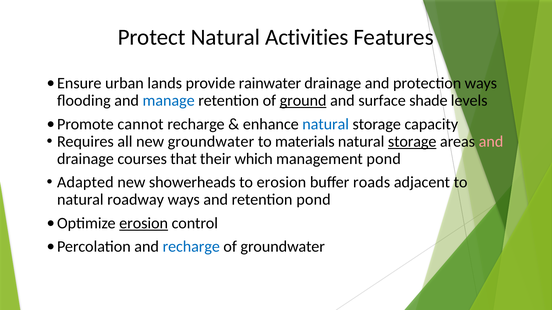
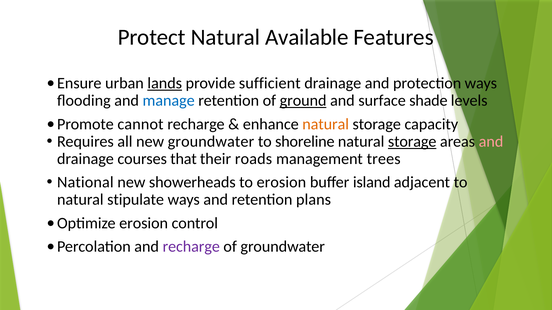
Activities: Activities -> Available (307, 37)
lands underline: none -> present (165, 83)
rainwater: rainwater -> sufficient (270, 83)
natural colour: blue -> orange (326, 124)
materials: materials -> shoreline (305, 142)
which: which -> roads (253, 159)
management pond: pond -> trees (384, 159)
Adapted: Adapted -> National (85, 183)
roads: roads -> island (372, 183)
roadway: roadway -> stipulate (136, 200)
retention pond: pond -> plans (314, 200)
erosion underline: present -> none (144, 224)
recharge colour: blue -> purple (191, 247)
